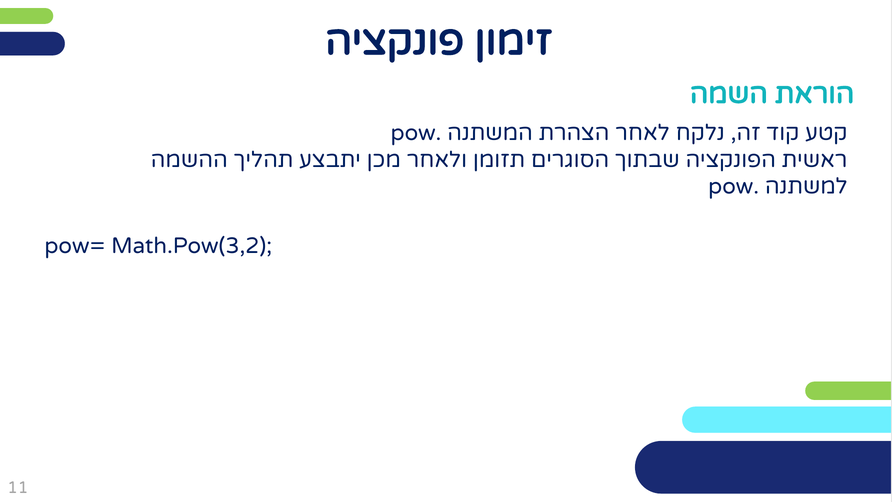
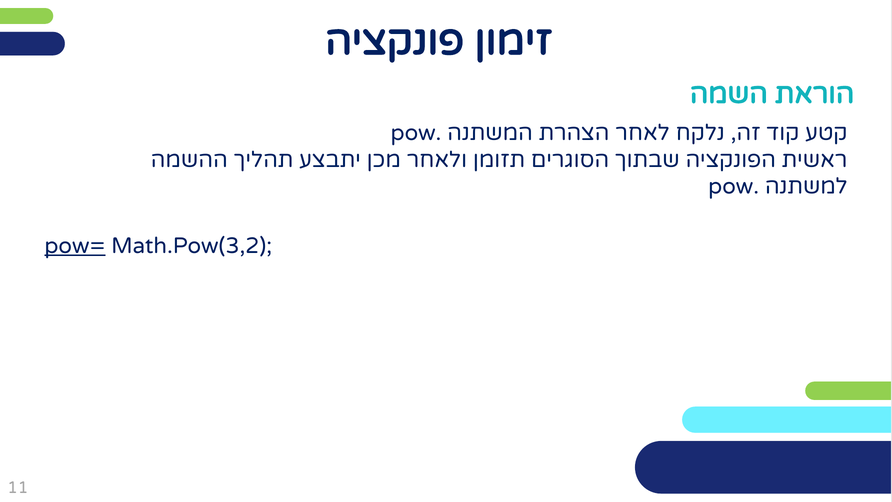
pow= underline: none -> present (75, 246)
